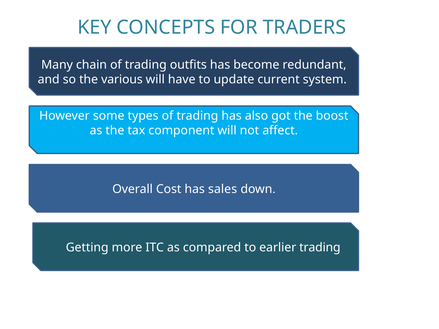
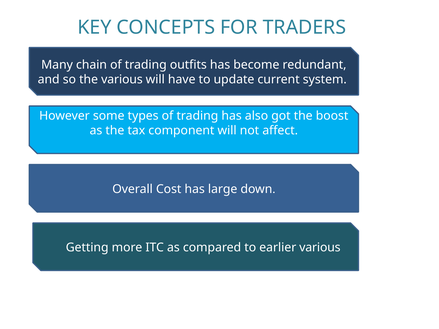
sales: sales -> large (223, 189)
earlier trading: trading -> various (320, 248)
